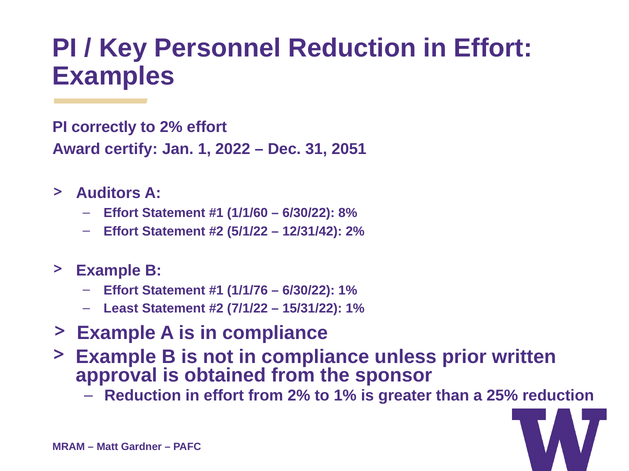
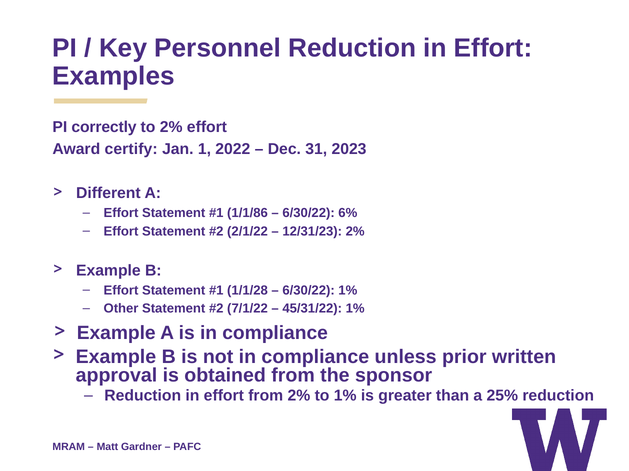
2051: 2051 -> 2023 (349, 149)
Auditors: Auditors -> Different (108, 194)
1/1/60: 1/1/60 -> 1/1/86 (247, 213)
8%: 8% -> 6% (348, 213)
5/1/22: 5/1/22 -> 2/1/22 (247, 232)
12/31/42: 12/31/42 -> 12/31/23 (312, 232)
1/1/76: 1/1/76 -> 1/1/28 (247, 291)
Least: Least -> Other (121, 309)
15/31/22: 15/31/22 -> 45/31/22 (312, 309)
